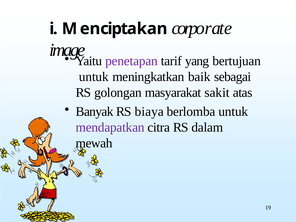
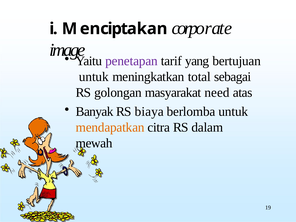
baik: baik -> total (199, 77)
sakit: sakit -> need (217, 93)
mendapatkan colour: purple -> orange (110, 127)
